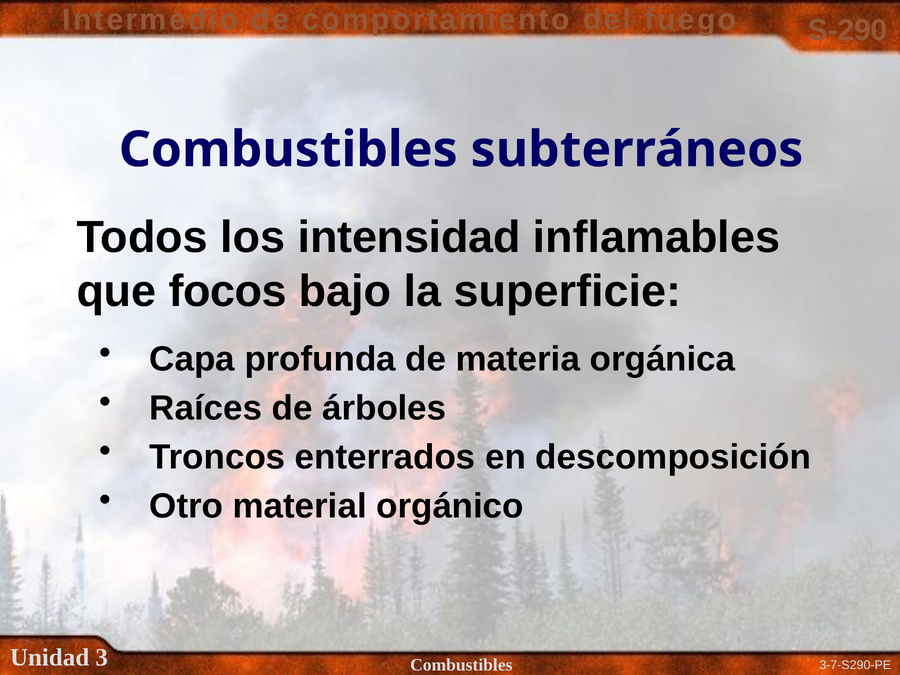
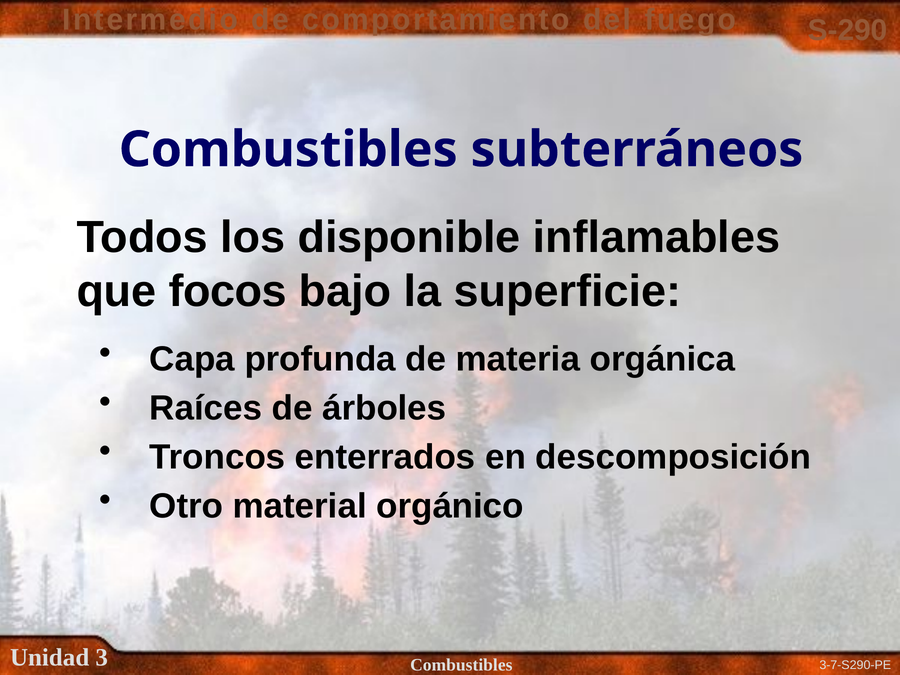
intensidad: intensidad -> disponible (409, 237)
